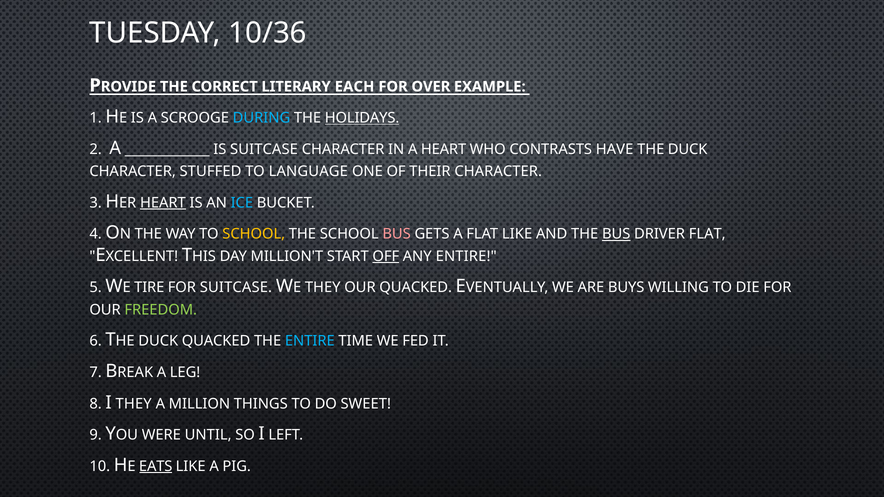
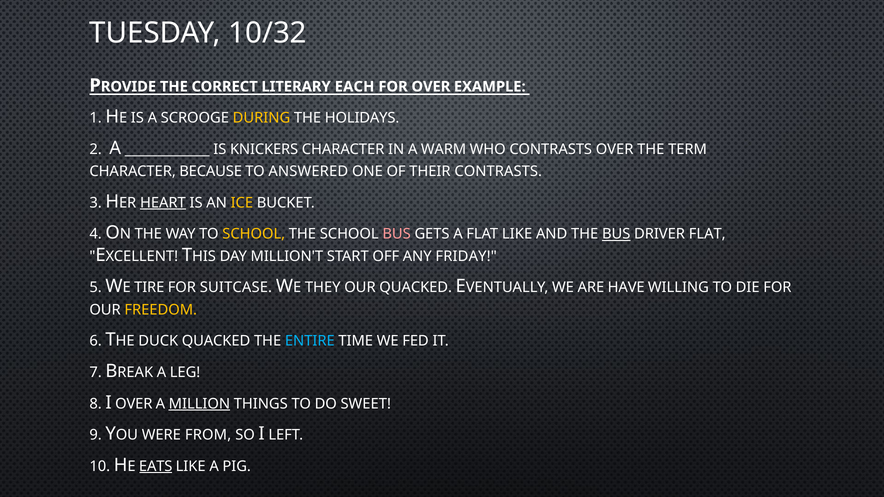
10/36: 10/36 -> 10/32 (268, 33)
DURING colour: light blue -> yellow (261, 118)
HOLIDAYS underline: present -> none (362, 118)
IS SUITCASE: SUITCASE -> KNICKERS (264, 149)
A HEART: HEART -> WARM (444, 149)
CONTRASTS HAVE: HAVE -> OVER (615, 149)
THE DUCK: DUCK -> TERM (688, 149)
STUFFED: STUFFED -> BECAUSE (211, 171)
LANGUAGE: LANGUAGE -> ANSWERED (308, 171)
THEIR CHARACTER: CHARACTER -> CONTRASTS (498, 171)
ICE colour: light blue -> yellow (242, 203)
OFF underline: present -> none (386, 256)
ANY ENTIRE: ENTIRE -> FRIDAY (466, 256)
BUYS: BUYS -> HAVE (626, 288)
FREEDOM colour: light green -> yellow (161, 310)
I THEY: THEY -> OVER (134, 404)
MILLION underline: none -> present (199, 404)
UNTIL: UNTIL -> FROM (208, 435)
